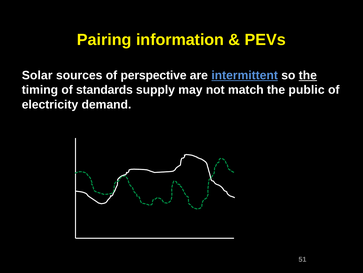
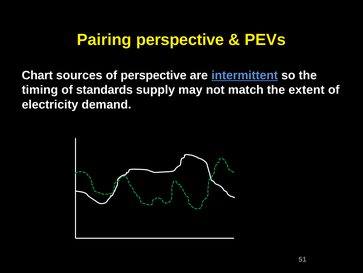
Pairing information: information -> perspective (180, 40)
Solar: Solar -> Chart (37, 75)
the underline: present -> none (308, 75)
public: public -> extent (307, 90)
